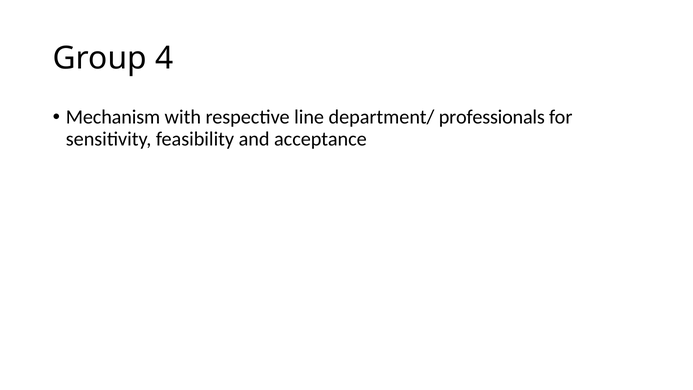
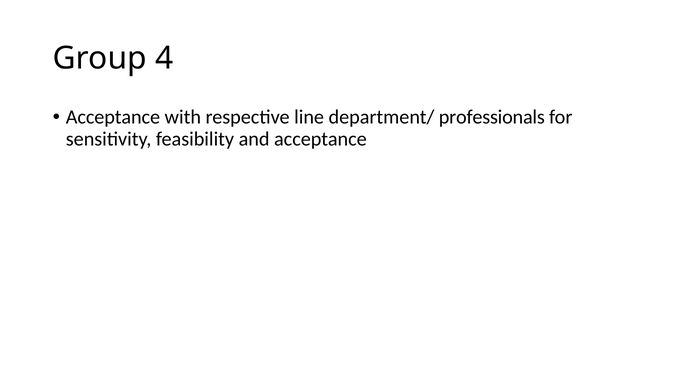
Mechanism: Mechanism -> Acceptance (113, 117)
